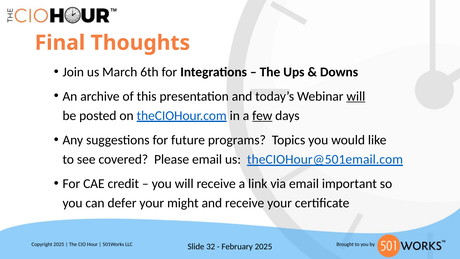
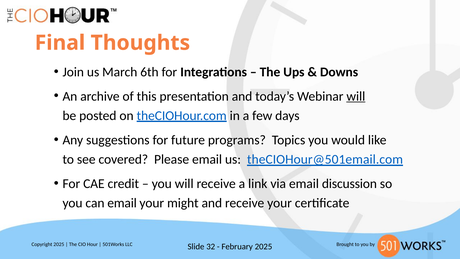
few underline: present -> none (262, 116)
important: important -> discussion (349, 184)
can defer: defer -> email (122, 203)
